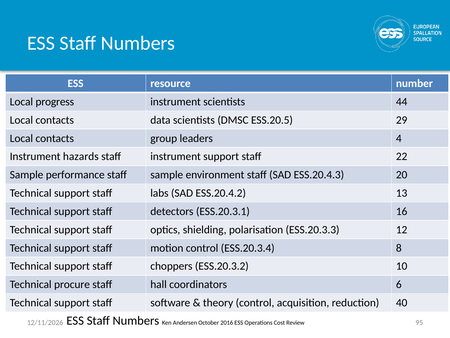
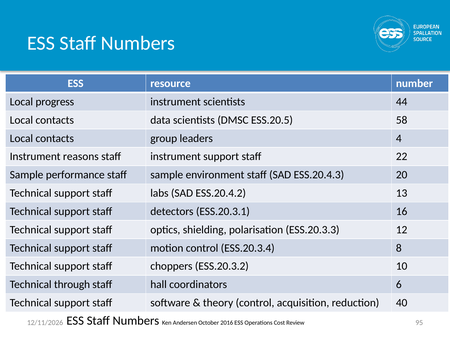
29: 29 -> 58 (402, 120)
hazards: hazards -> reasons (81, 156)
procure: procure -> through (72, 284)
